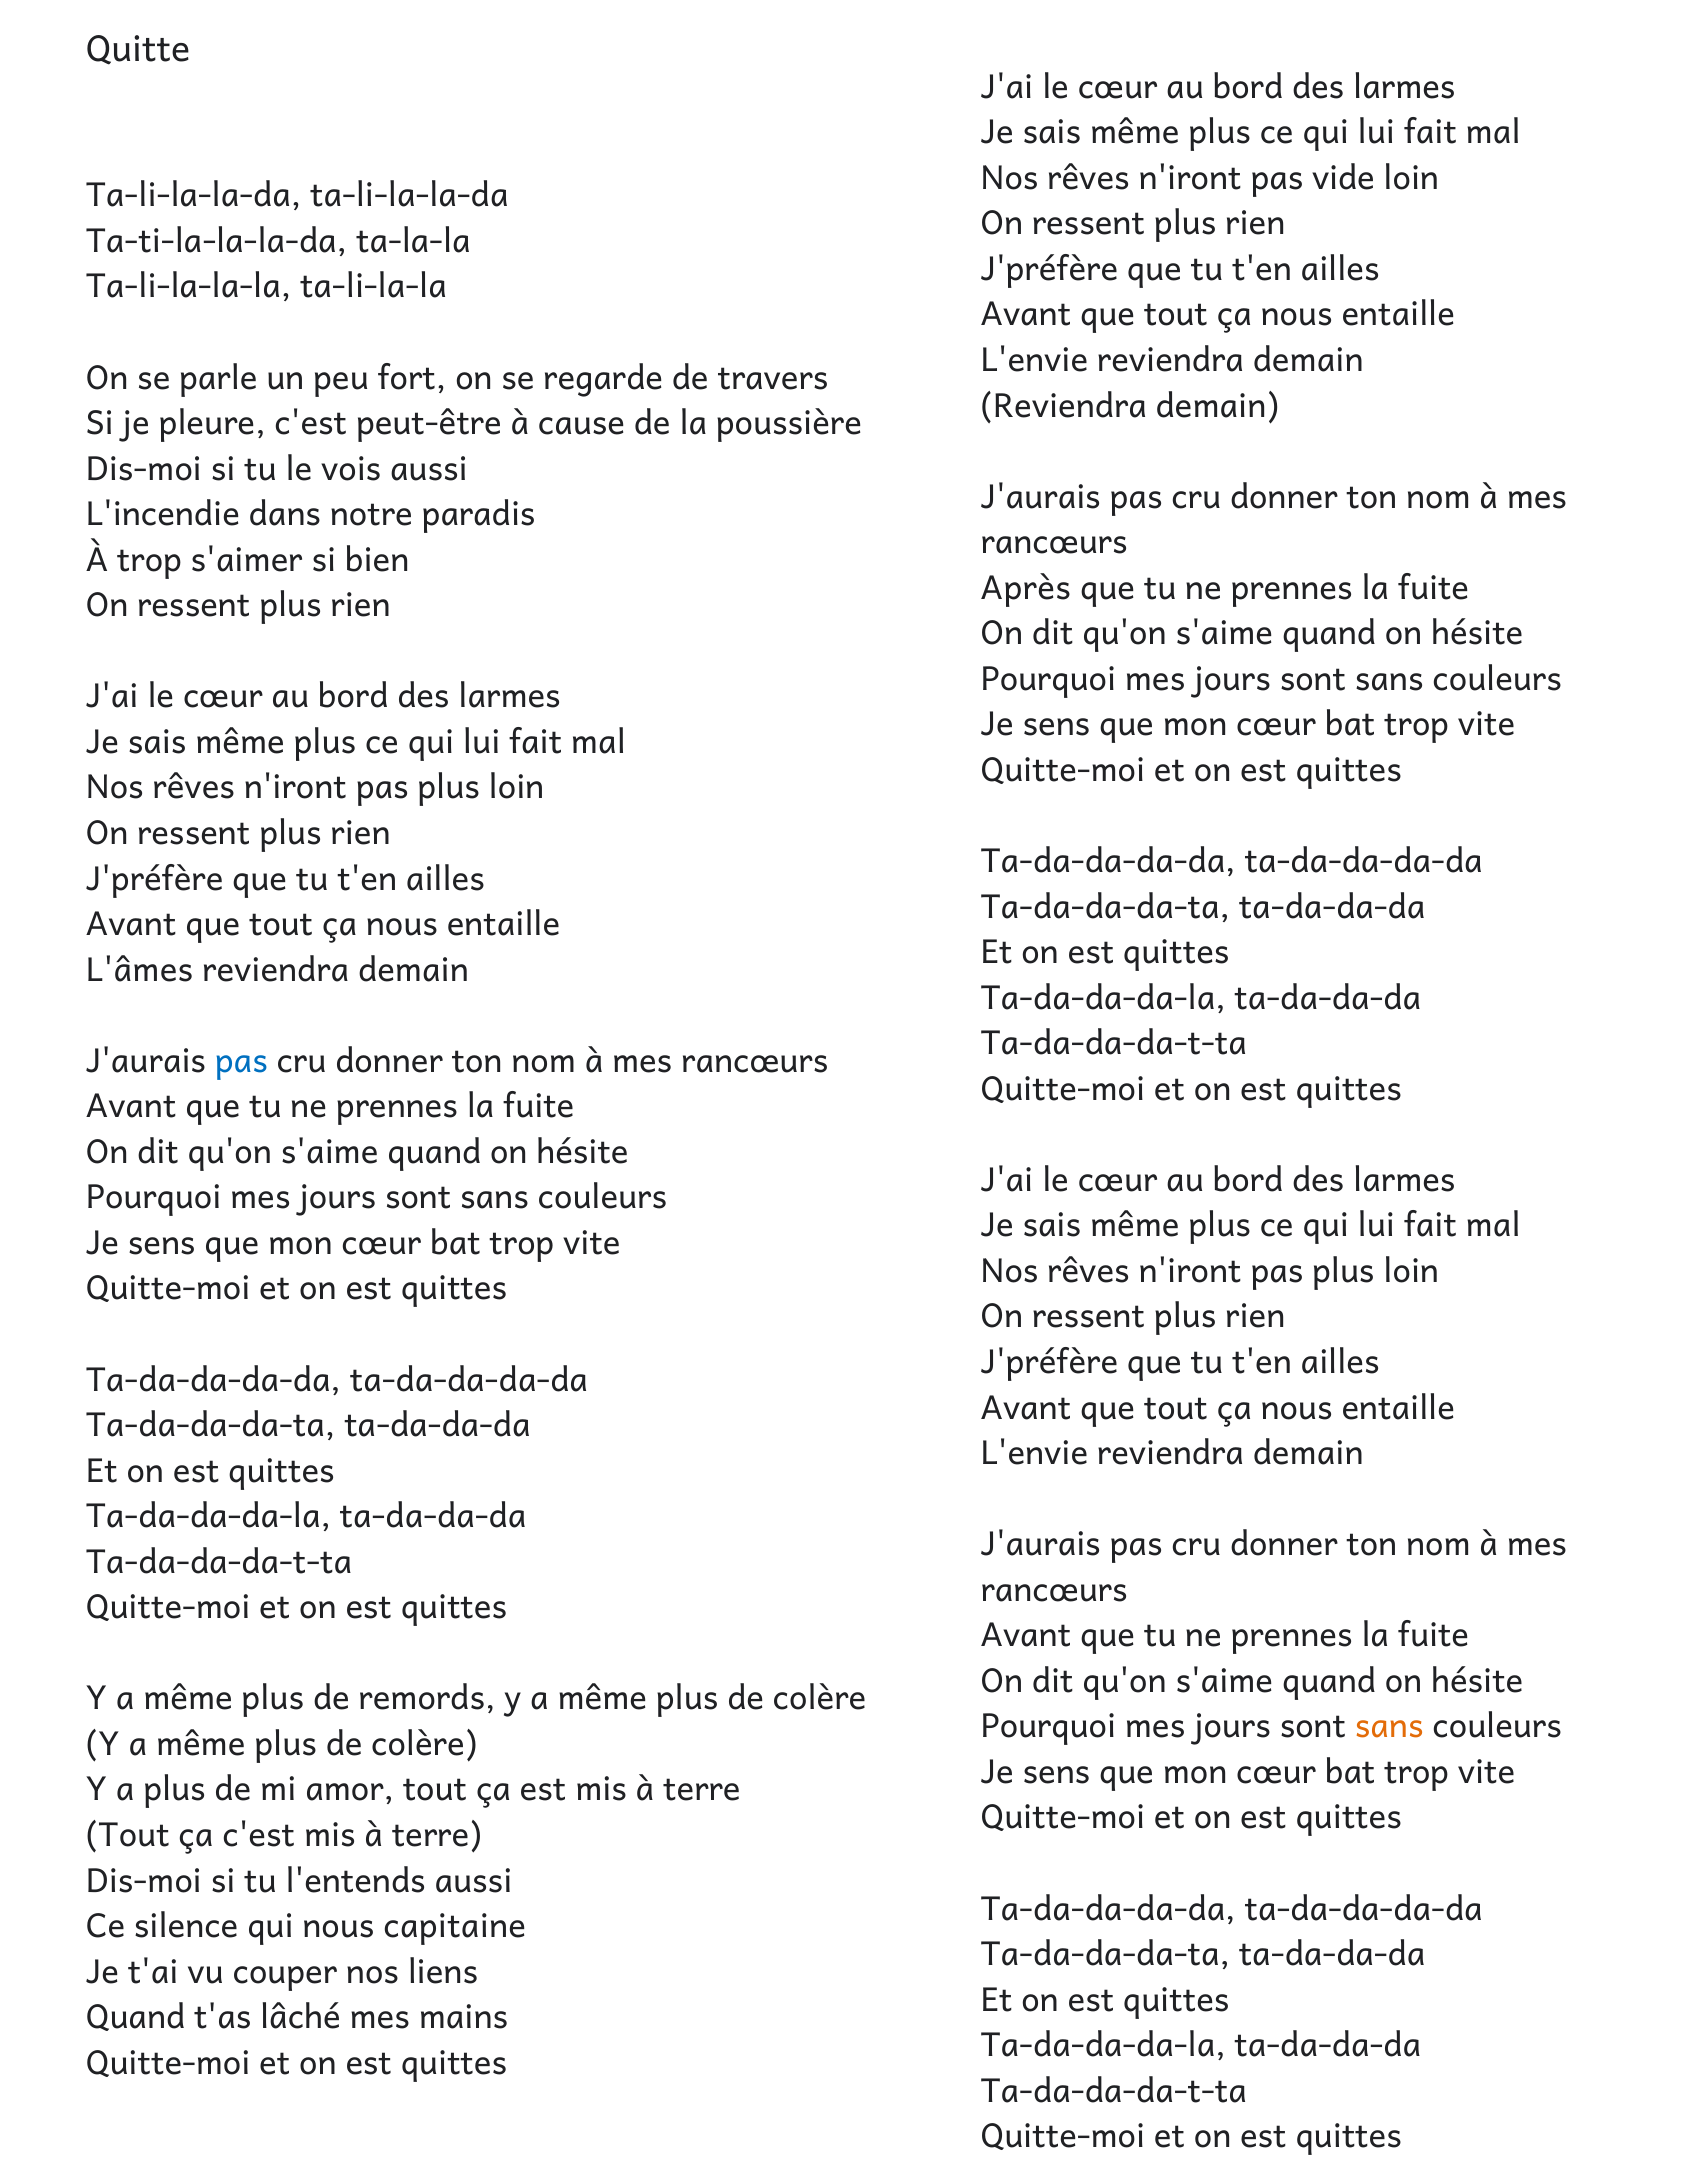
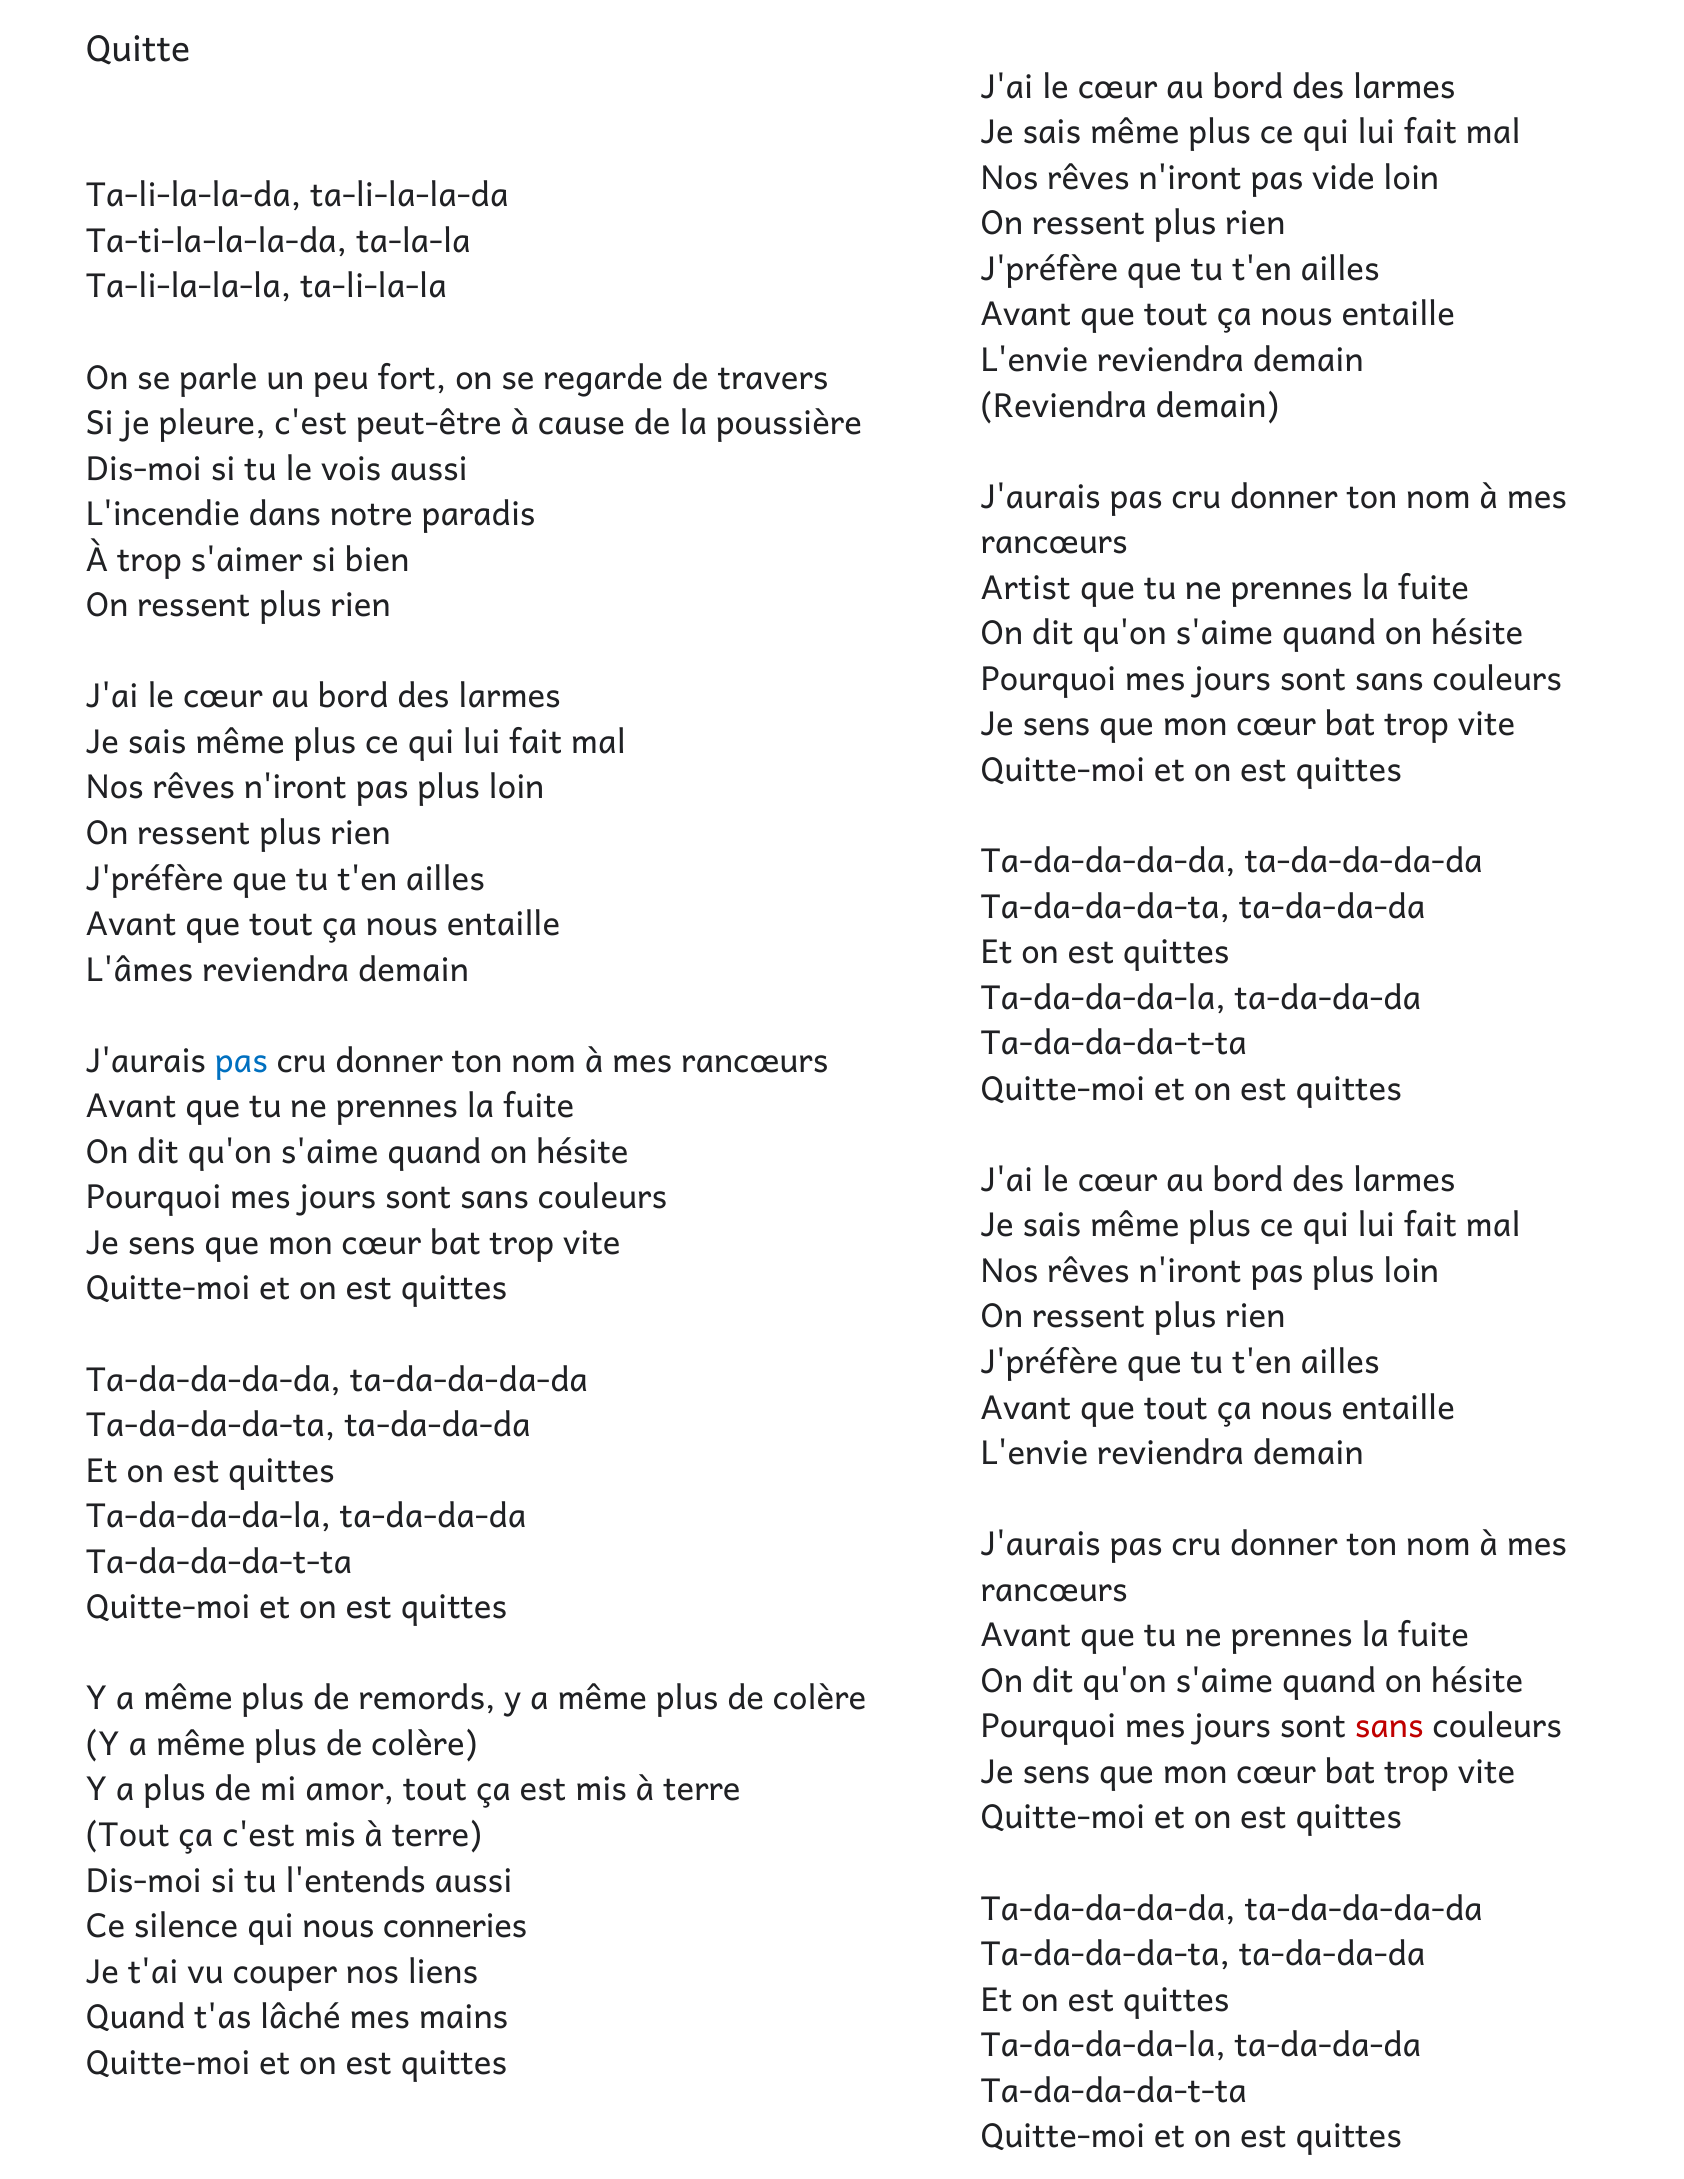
Après: Après -> Artist (1026, 588)
sans colour: orange -> red (1389, 1727)
capitaine: capitaine -> conneries (455, 1927)
